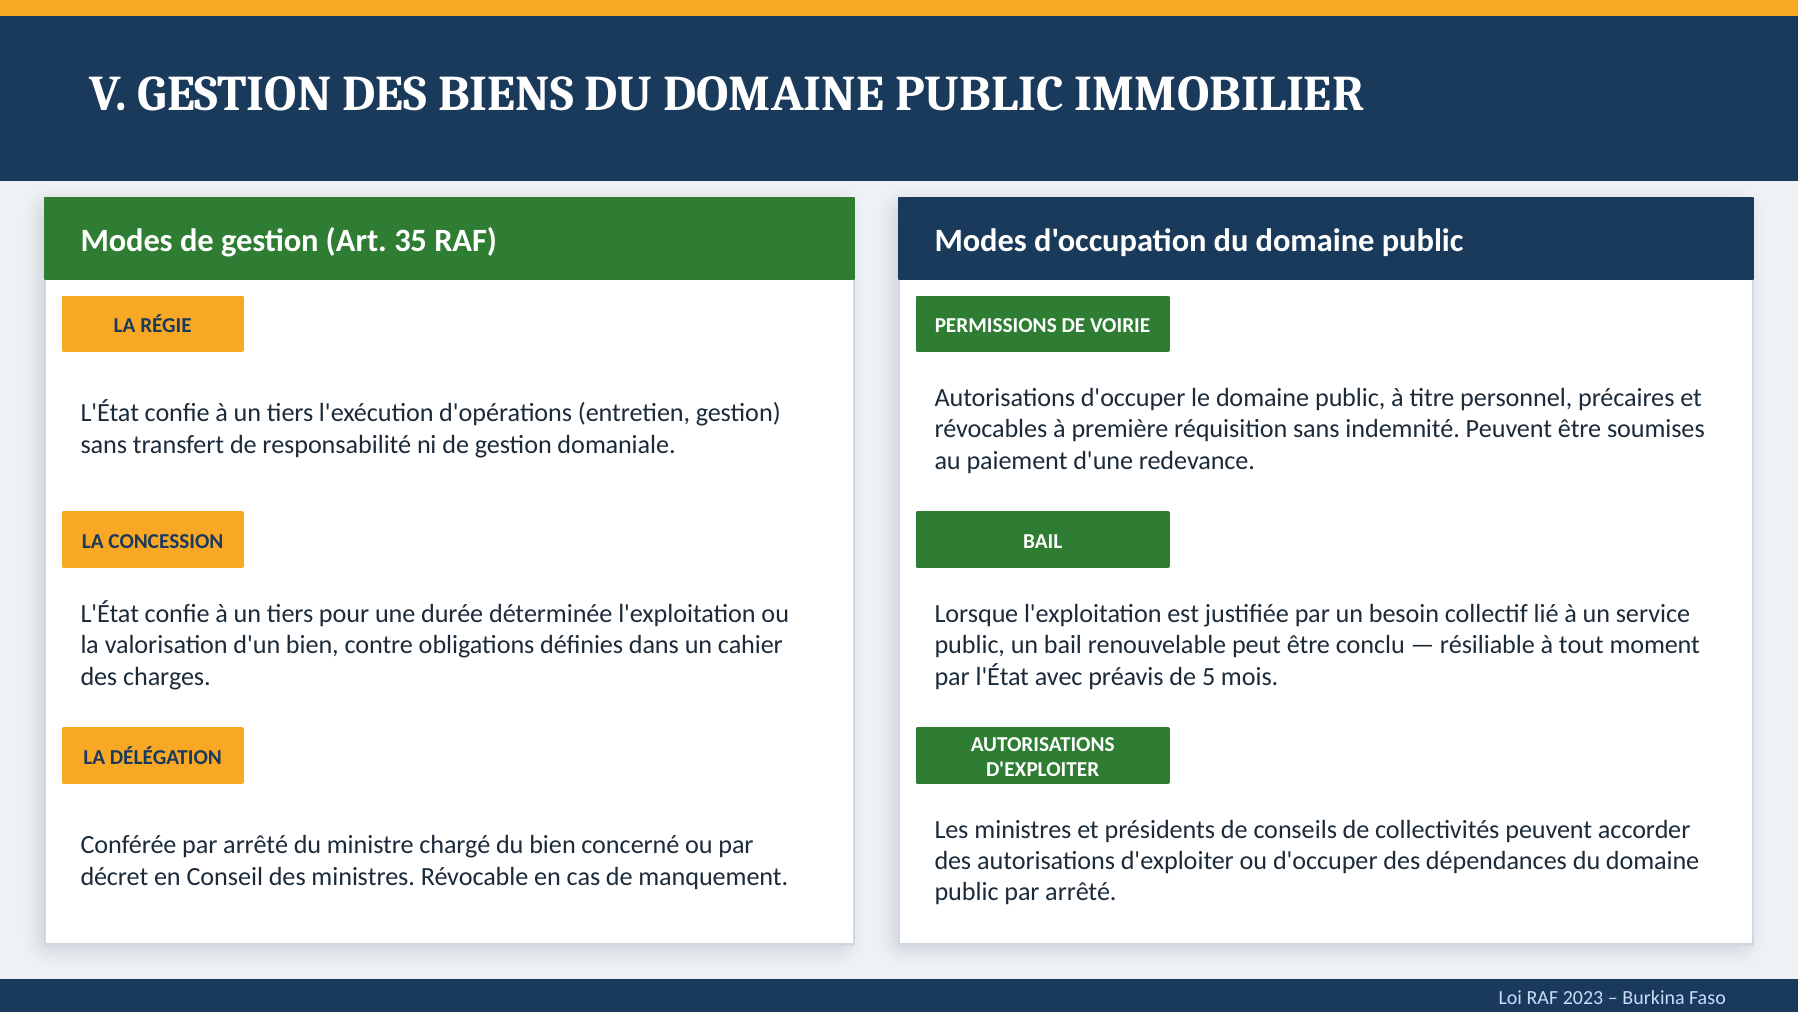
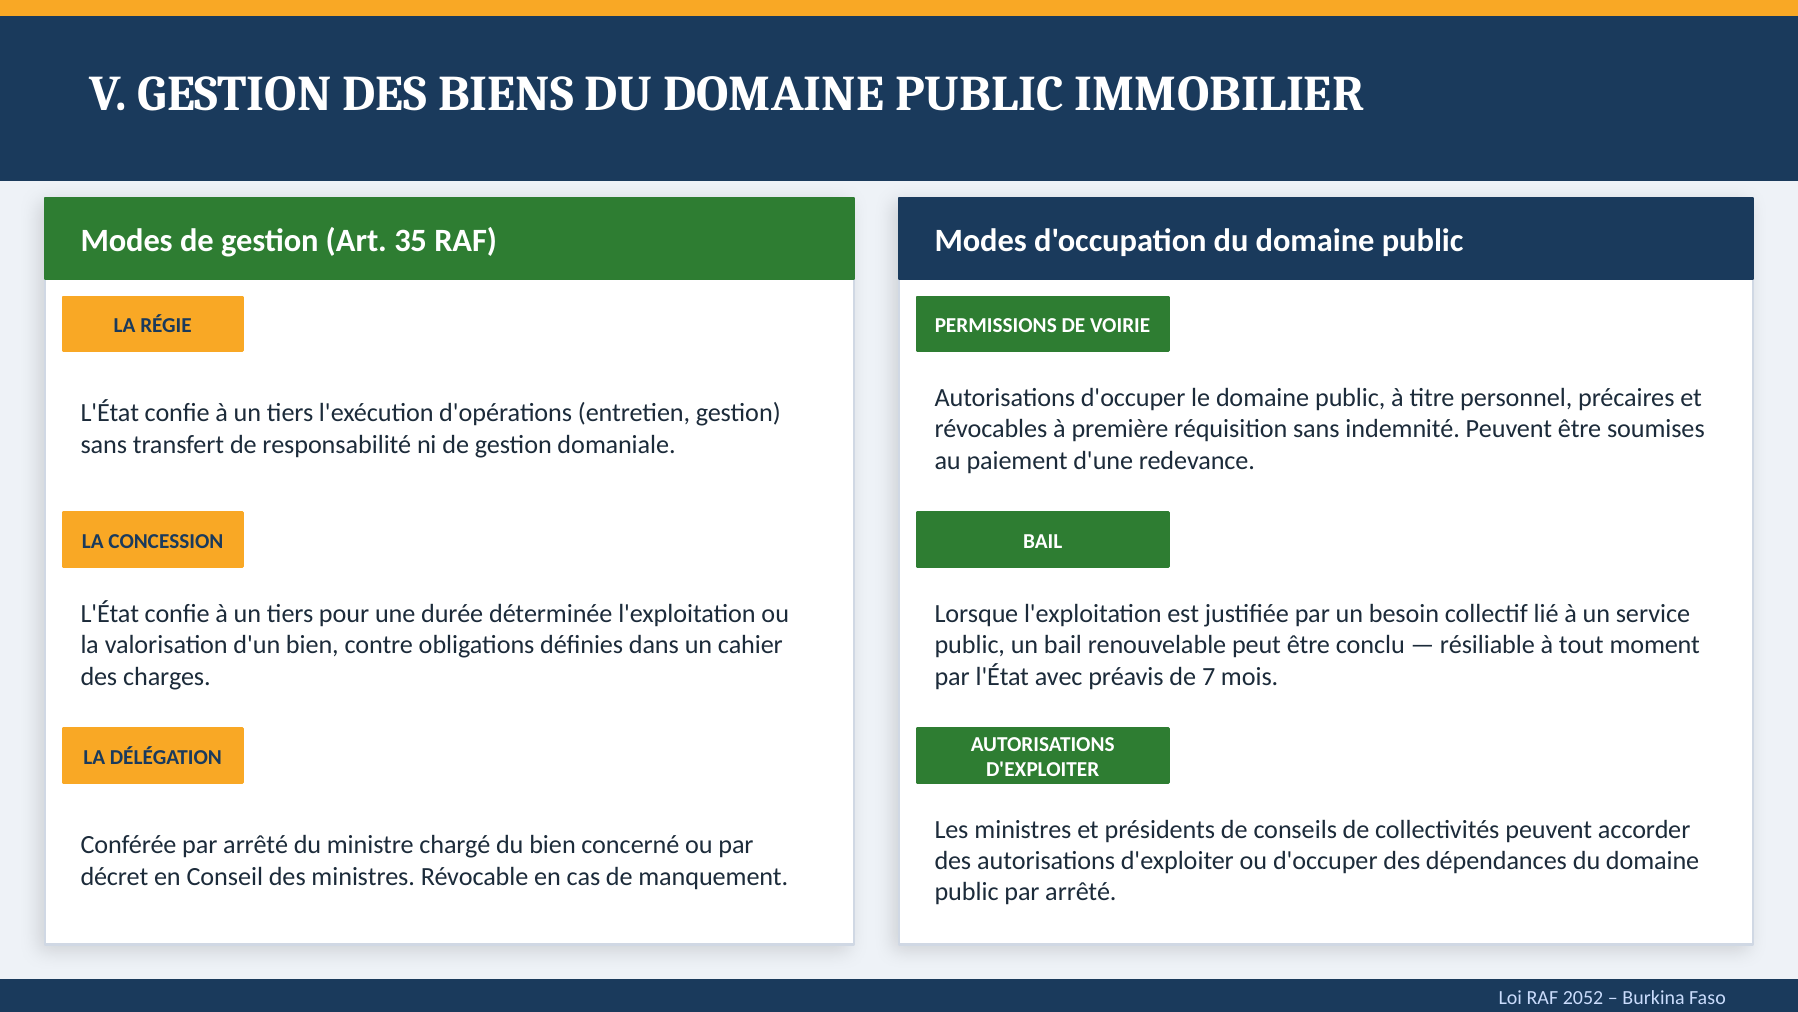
5: 5 -> 7 (1209, 676)
2023: 2023 -> 2052 (1583, 997)
